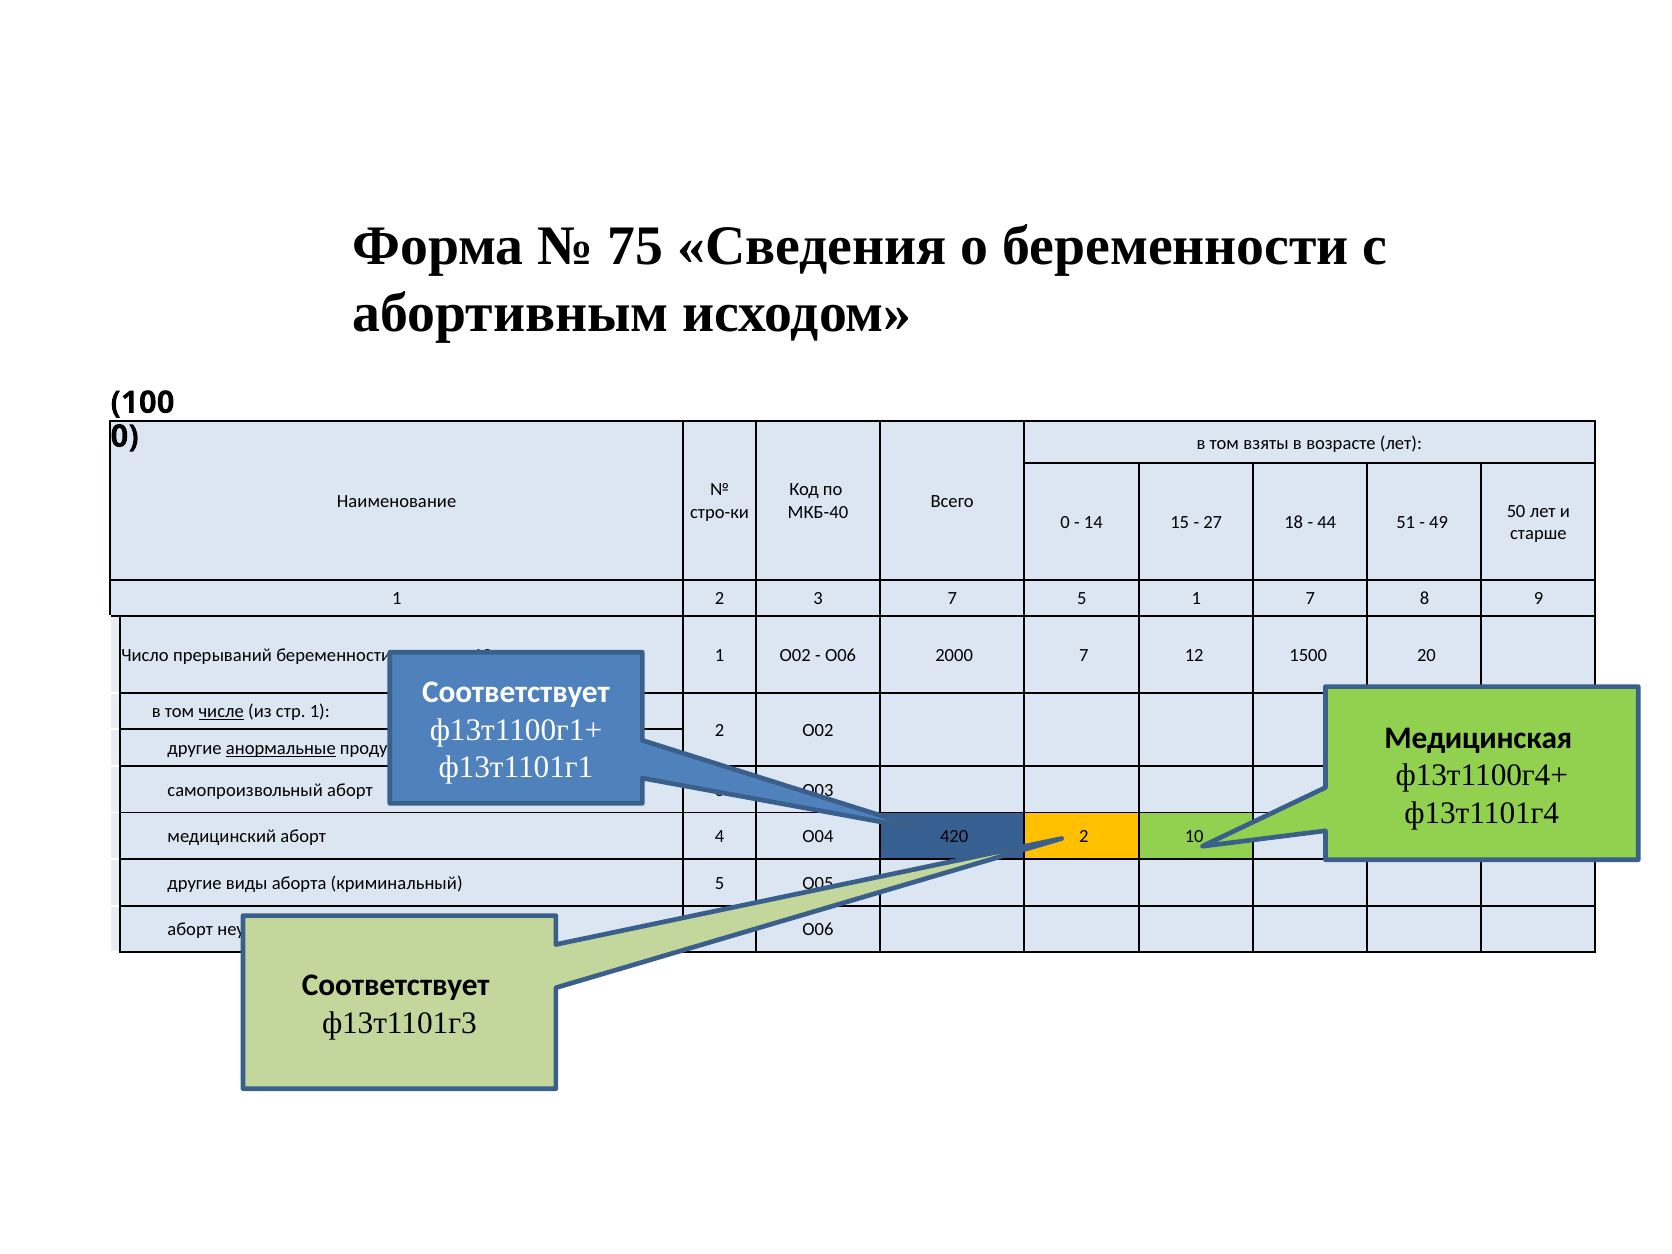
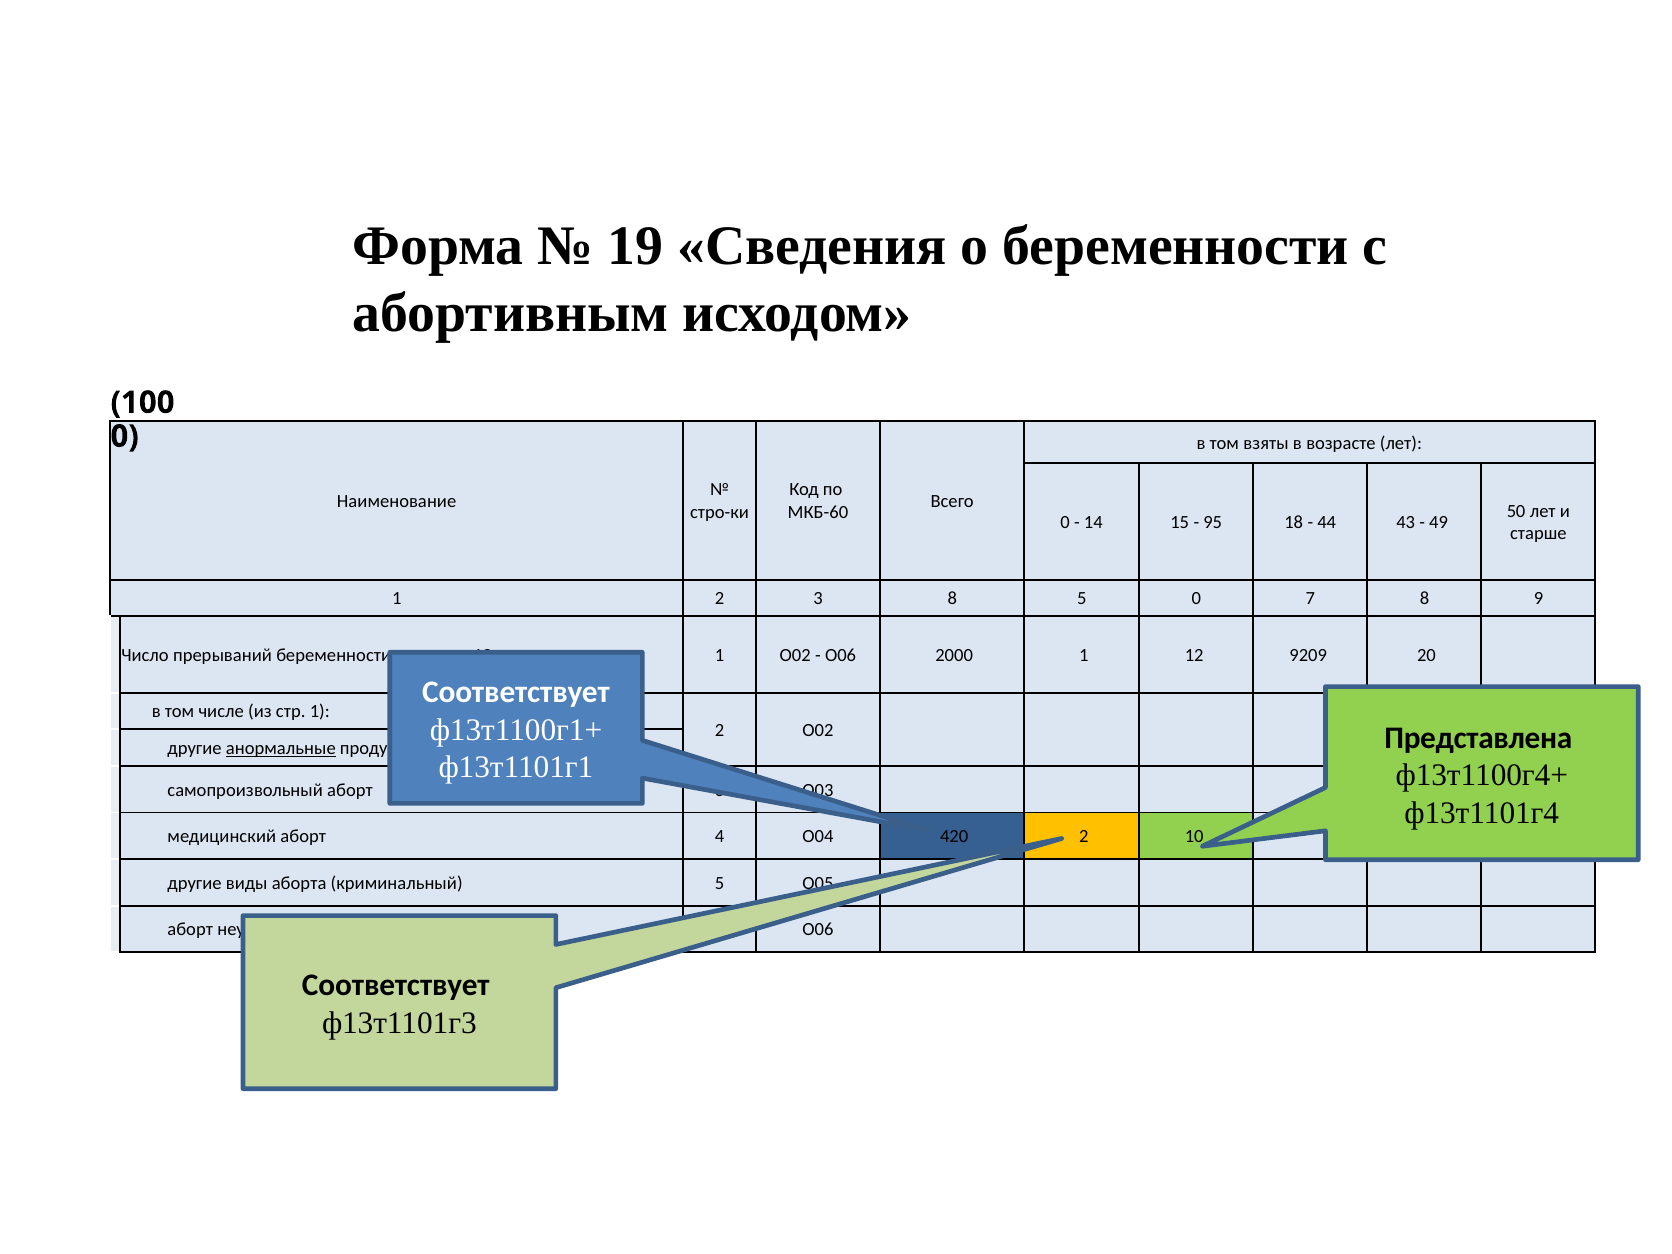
75: 75 -> 19 (636, 246)
МКБ-40: МКБ-40 -> МКБ-60 (818, 513)
27: 27 -> 95 (1213, 522)
51: 51 -> 43 (1406, 522)
3 7: 7 -> 8 (952, 599)
5 1: 1 -> 0 (1196, 599)
2000 7: 7 -> 1 (1084, 655)
1500: 1500 -> 9209 (1308, 655)
числе underline: present -> none (221, 712)
Медицинская: Медицинская -> Представлена (1478, 738)
